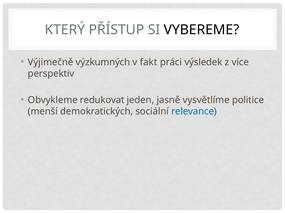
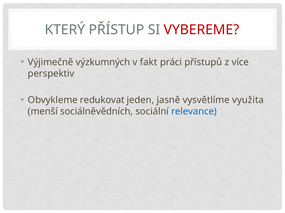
VYBEREME colour: black -> red (202, 30)
výsledek: výsledek -> přístupů (203, 62)
politice: politice -> využita (248, 100)
demokratických: demokratických -> sociálněvědních (97, 112)
